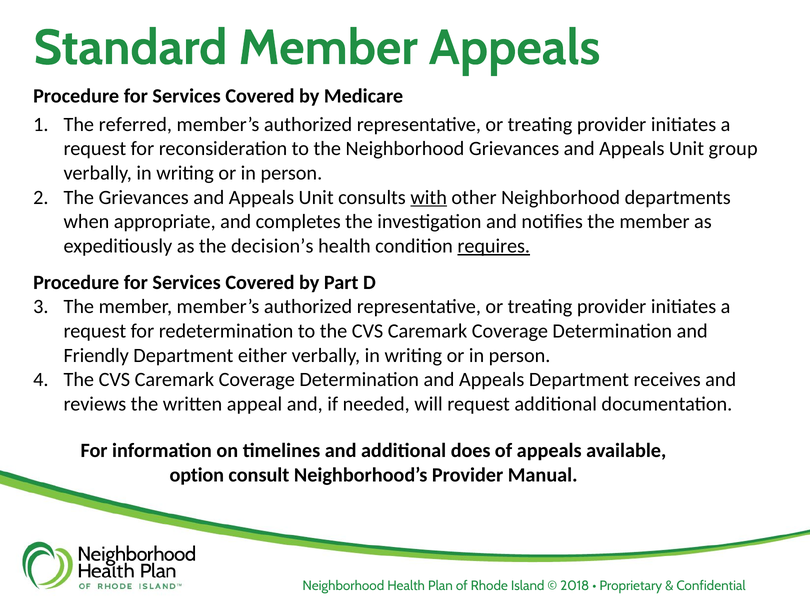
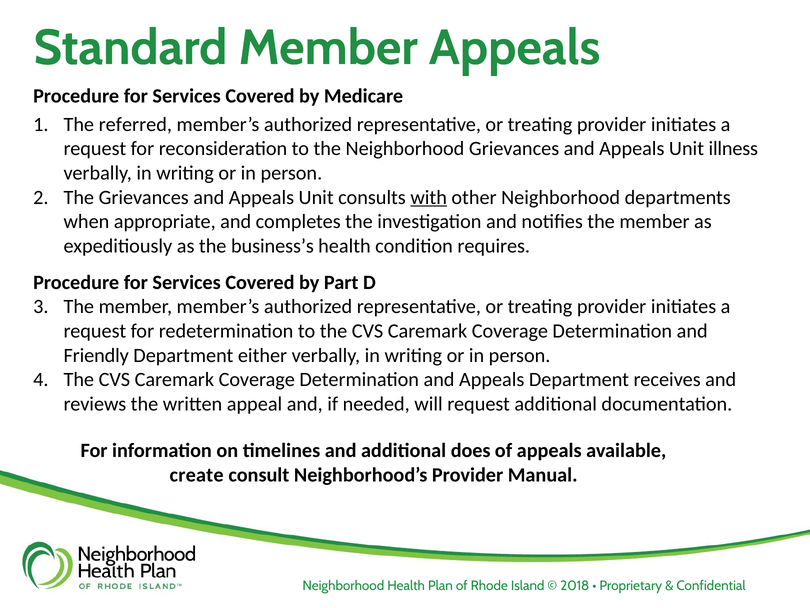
group: group -> illness (733, 149)
decision’s: decision’s -> business’s (272, 246)
requires underline: present -> none (494, 246)
option: option -> create (197, 475)
